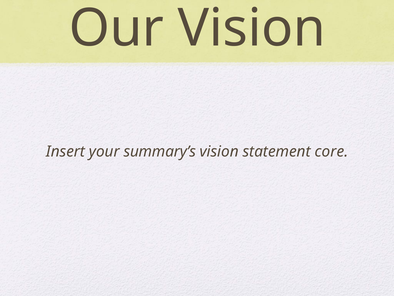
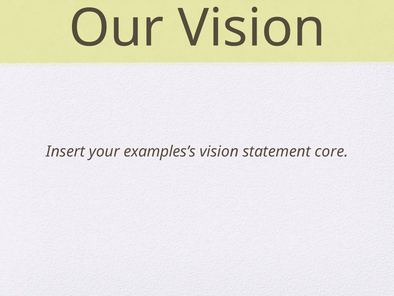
summary’s: summary’s -> examples’s (160, 151)
